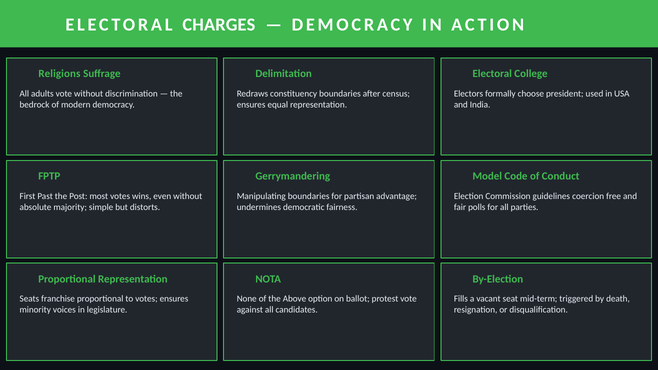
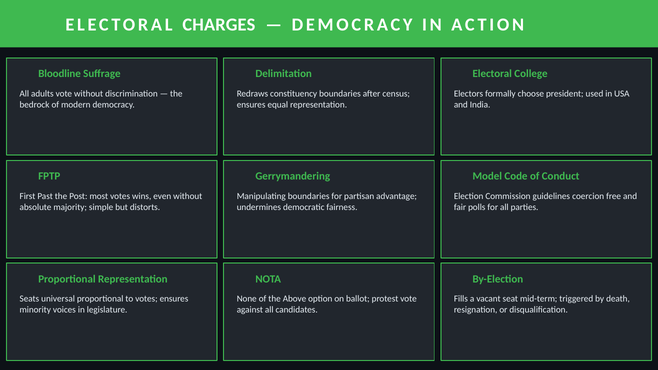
Religions: Religions -> Bloodline (60, 74)
franchise: franchise -> universal (58, 299)
